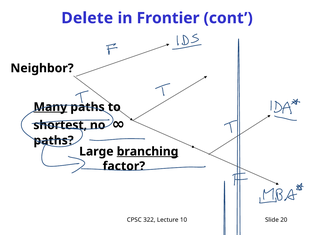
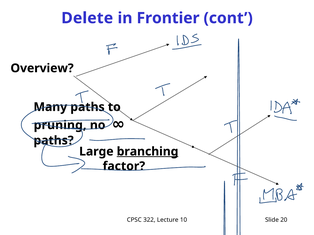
Neighbor: Neighbor -> Overview (42, 68)
Many underline: present -> none (50, 107)
shortest: shortest -> pruning (60, 125)
